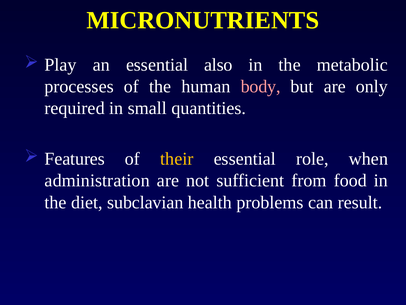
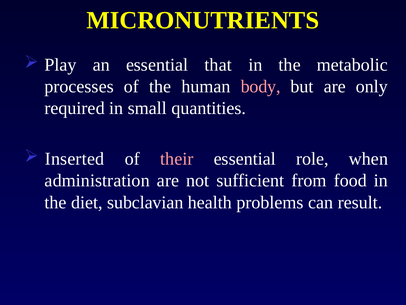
also: also -> that (218, 65)
Features: Features -> Inserted (75, 159)
their colour: yellow -> pink (177, 159)
